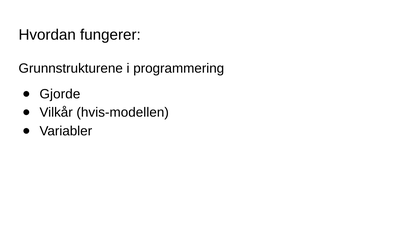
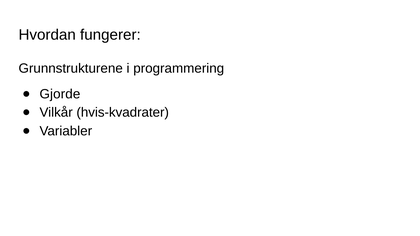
hvis-modellen: hvis-modellen -> hvis-kvadrater (123, 113)
